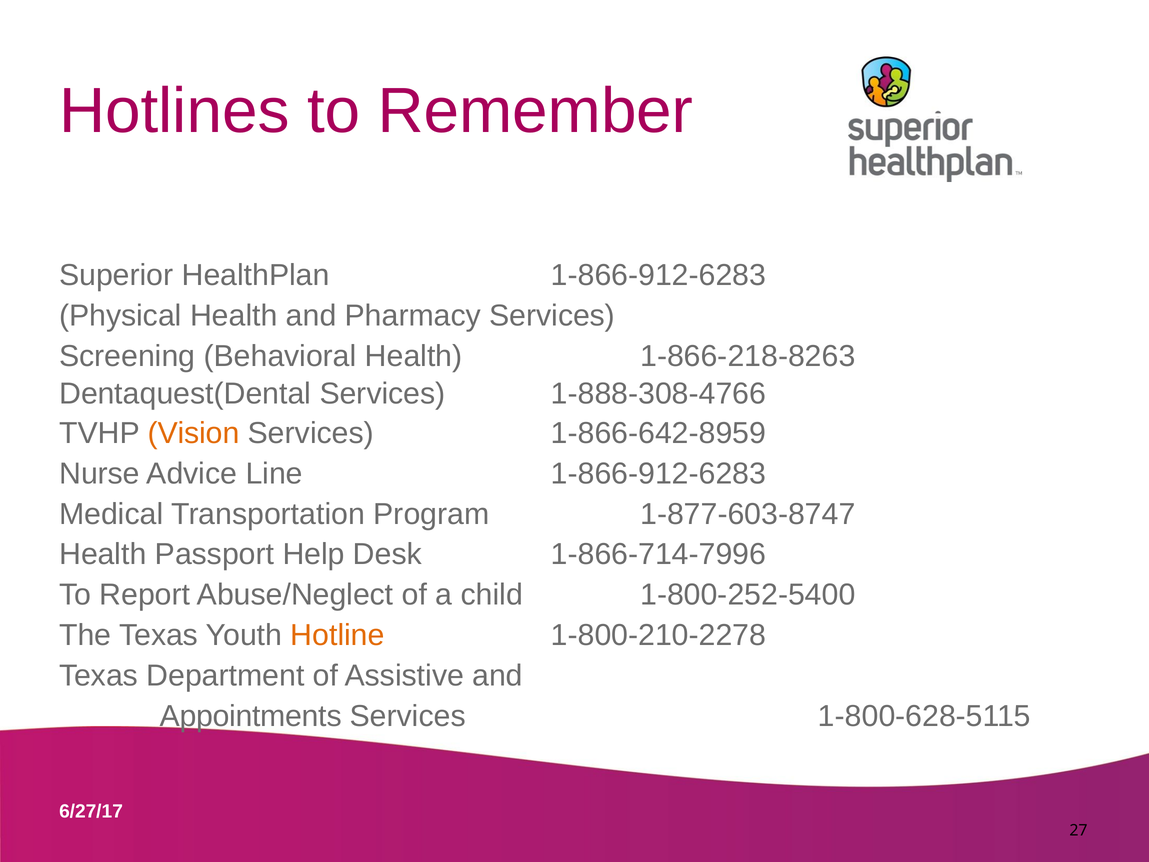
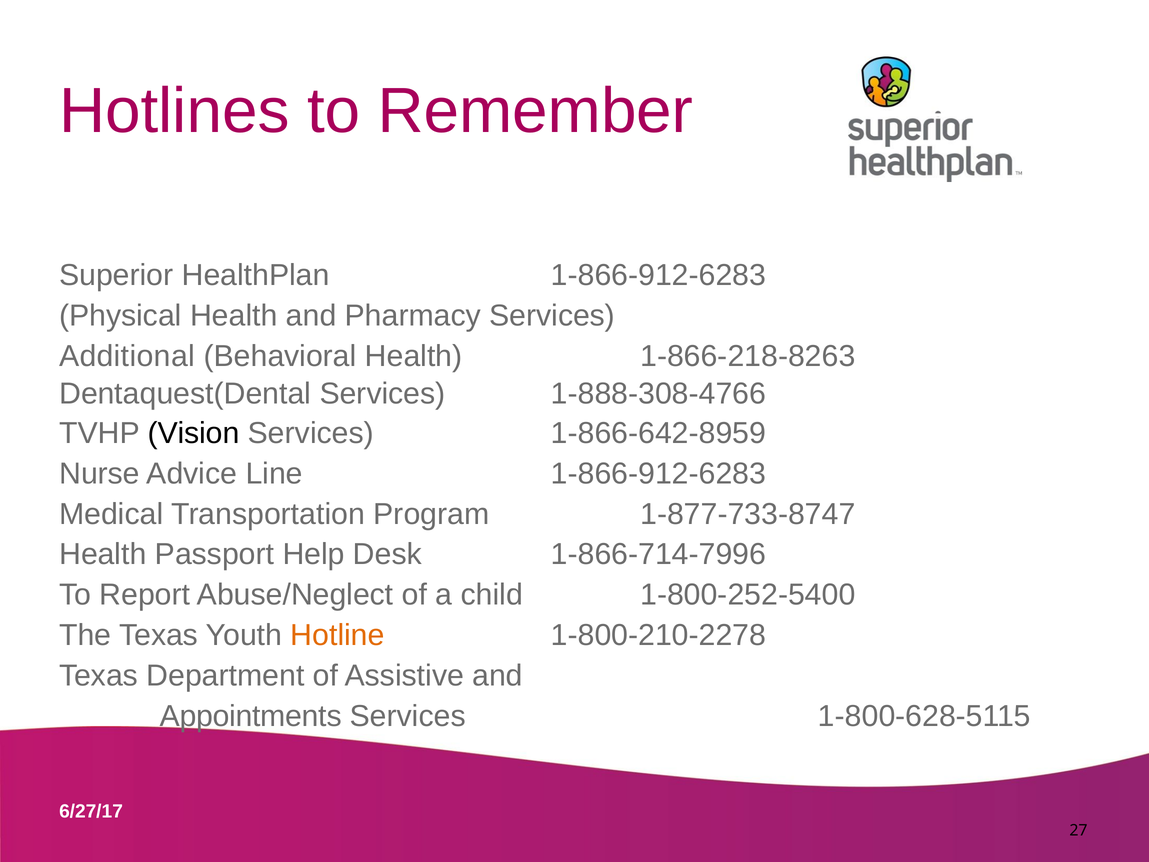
Screening: Screening -> Additional (127, 356)
Vision colour: orange -> black (194, 433)
1-877-603-8747: 1-877-603-8747 -> 1-877-733-8747 (748, 514)
